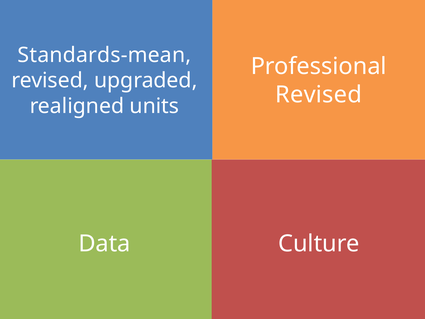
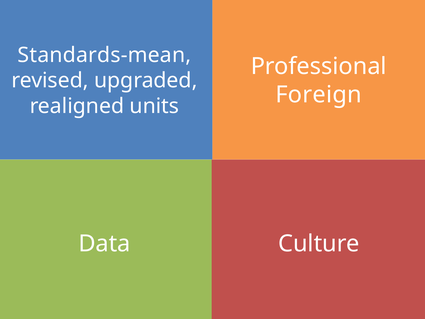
Revised: Revised -> Foreign (319, 95)
